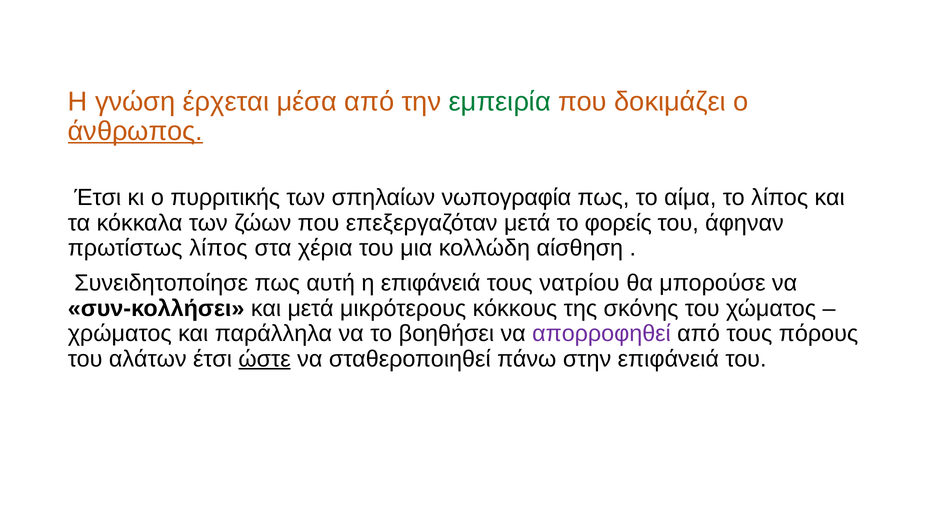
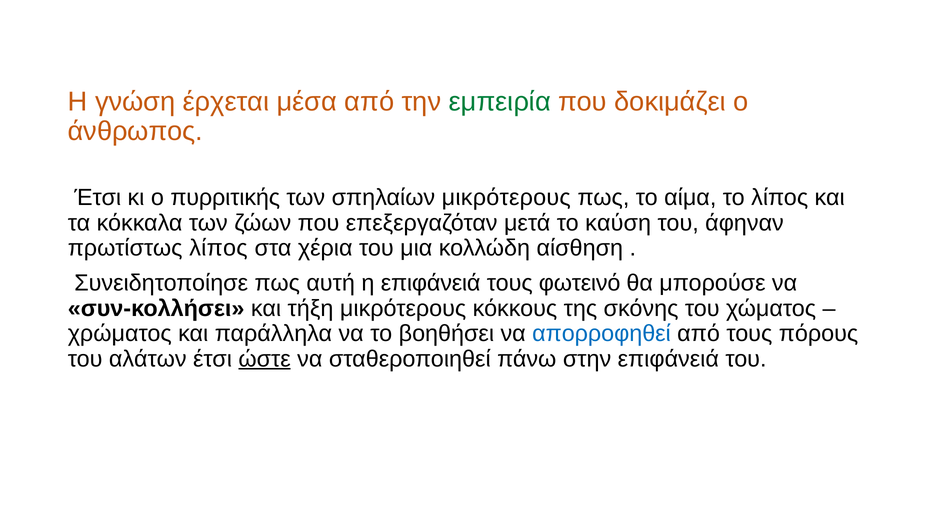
άνθρωπος underline: present -> none (135, 131)
σπηλαίων νωπογραφία: νωπογραφία -> μικρότερους (506, 198)
φορείς: φορείς -> καύση (618, 223)
νατρίου: νατρίου -> φωτεινό (580, 283)
και μετά: μετά -> τήξη (310, 308)
απορροφηθεί colour: purple -> blue (602, 334)
